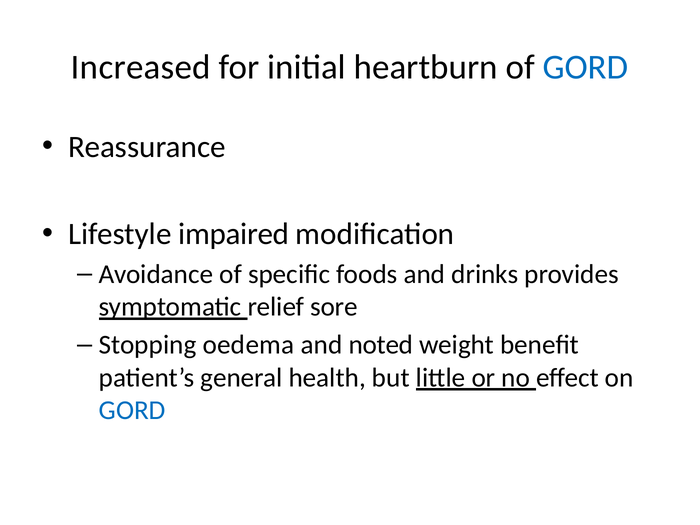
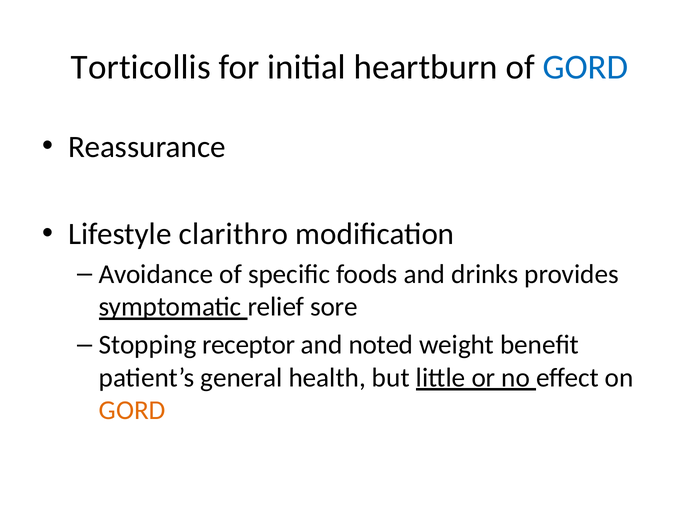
Increased: Increased -> Torticollis (141, 67)
impaired: impaired -> clarithro (233, 234)
oedema: oedema -> receptor (249, 345)
GORD colour: blue -> orange (132, 410)
